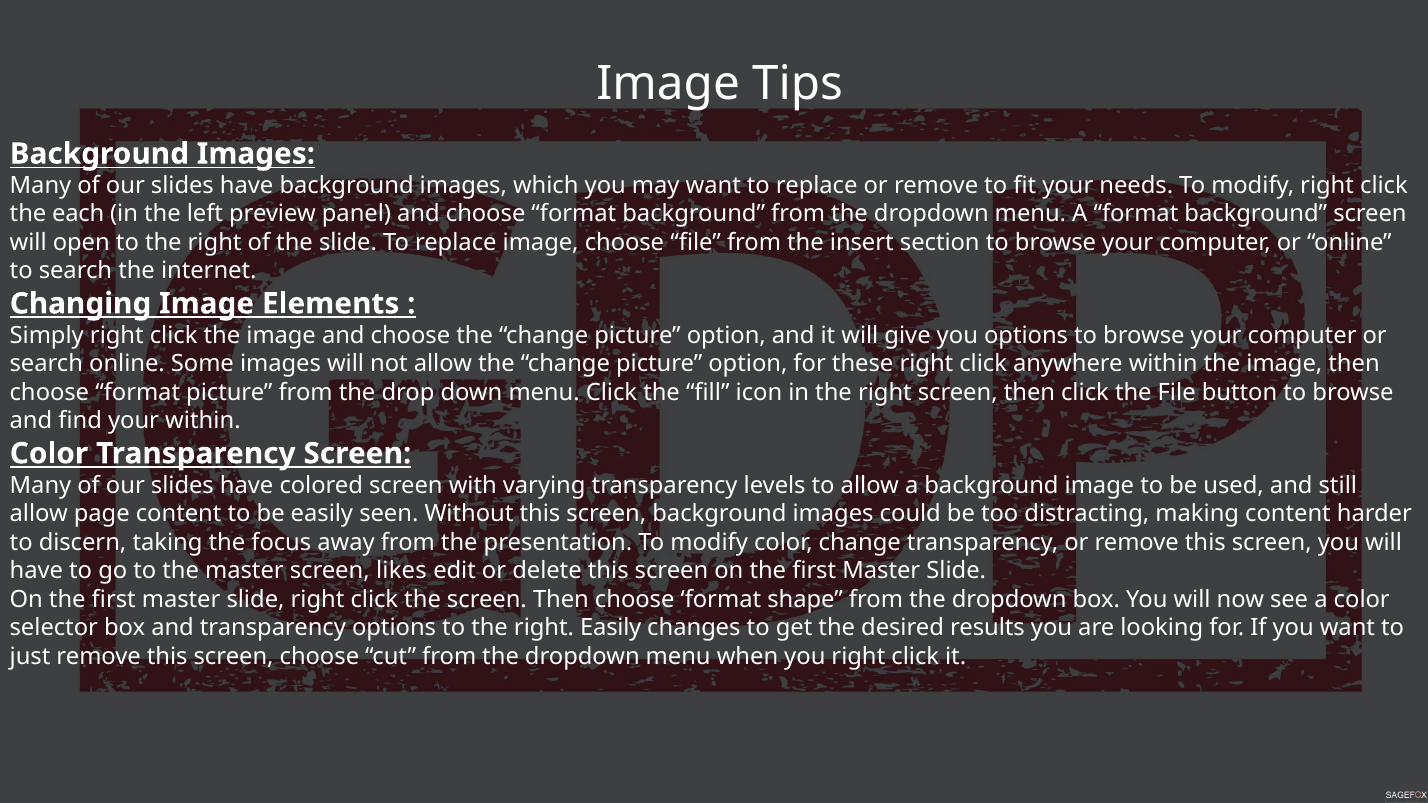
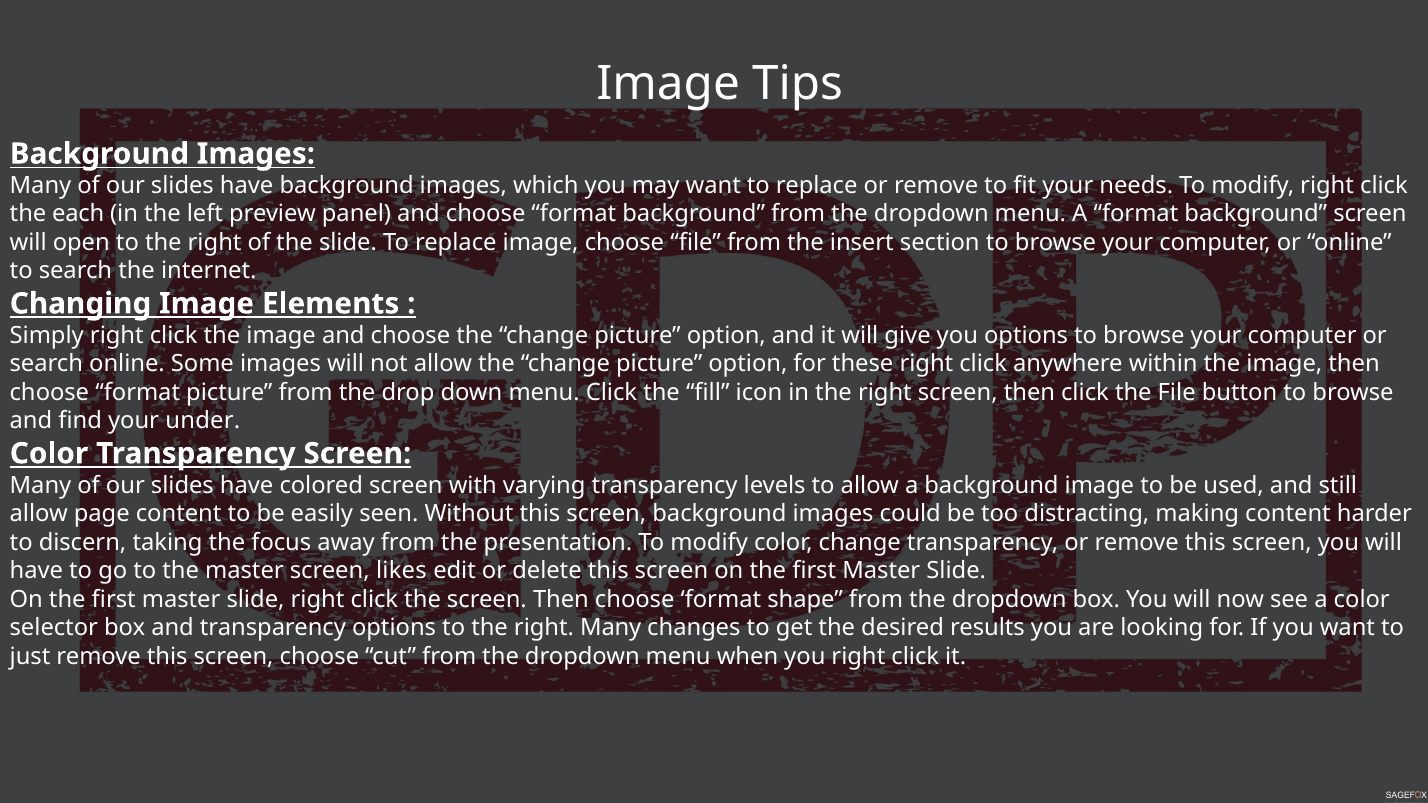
your within: within -> under (203, 421)
right Easily: Easily -> Many (611, 628)
